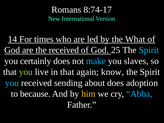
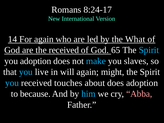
8:74-17: 8:74-17 -> 8:24-17 (98, 10)
For times: times -> again (44, 39)
25: 25 -> 65 (116, 50)
you certainly: certainly -> adoption (36, 61)
you colour: light green -> light blue (26, 72)
in that: that -> will (67, 72)
know: know -> might (113, 72)
sending: sending -> touches (68, 83)
him colour: yellow -> light blue (88, 94)
Abba colour: light blue -> pink (139, 94)
